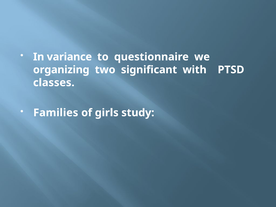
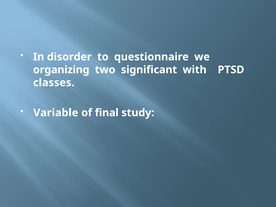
variance: variance -> disorder (69, 57)
Families: Families -> Variable (56, 113)
girls: girls -> final (107, 113)
